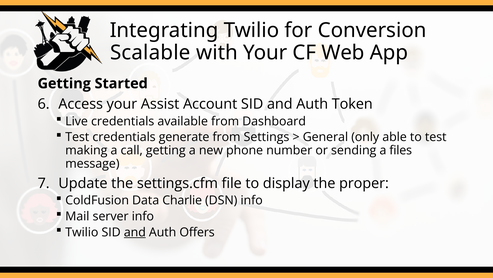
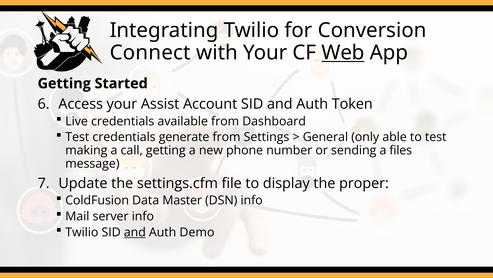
Scalable: Scalable -> Connect (150, 52)
Web underline: none -> present (343, 52)
Charlie: Charlie -> Master (182, 200)
Offers: Offers -> Demo (197, 232)
